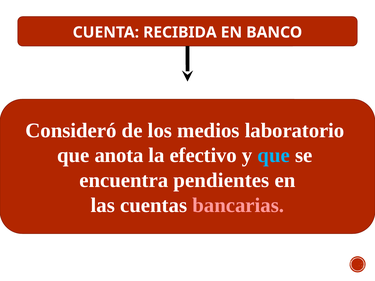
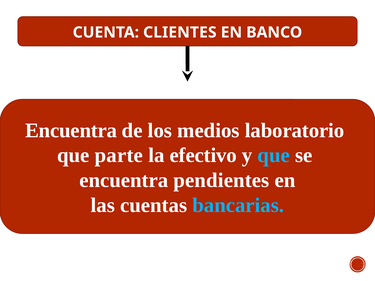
RECIBIDA: RECIBIDA -> CLIENTES (180, 32)
Consideró: Consideró -> Encuentra (71, 131)
anota: anota -> parte (119, 156)
bancarias colour: pink -> light blue (238, 206)
